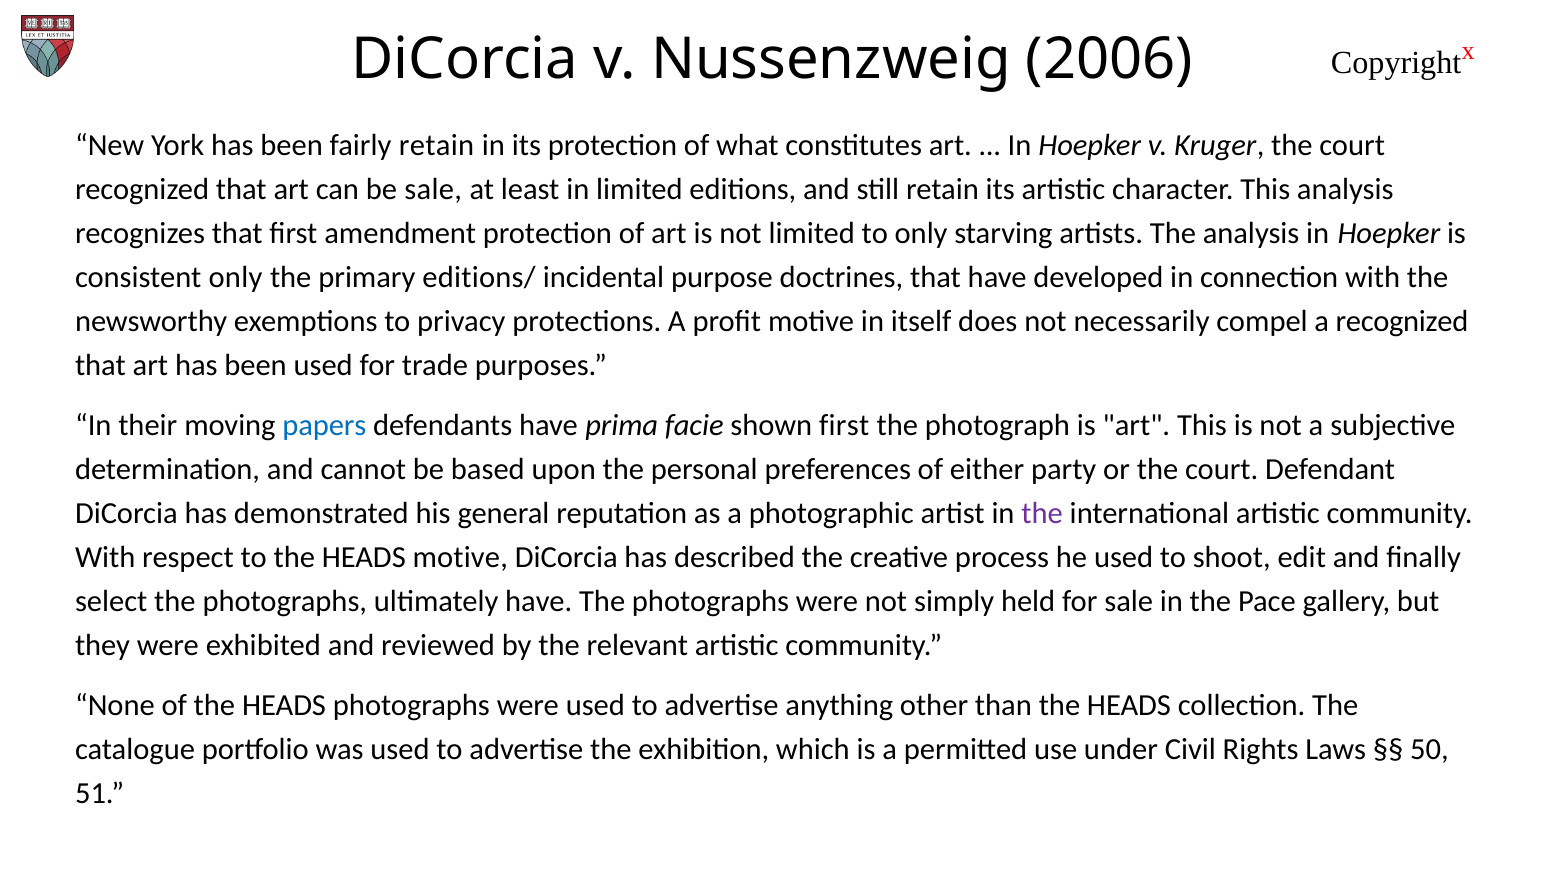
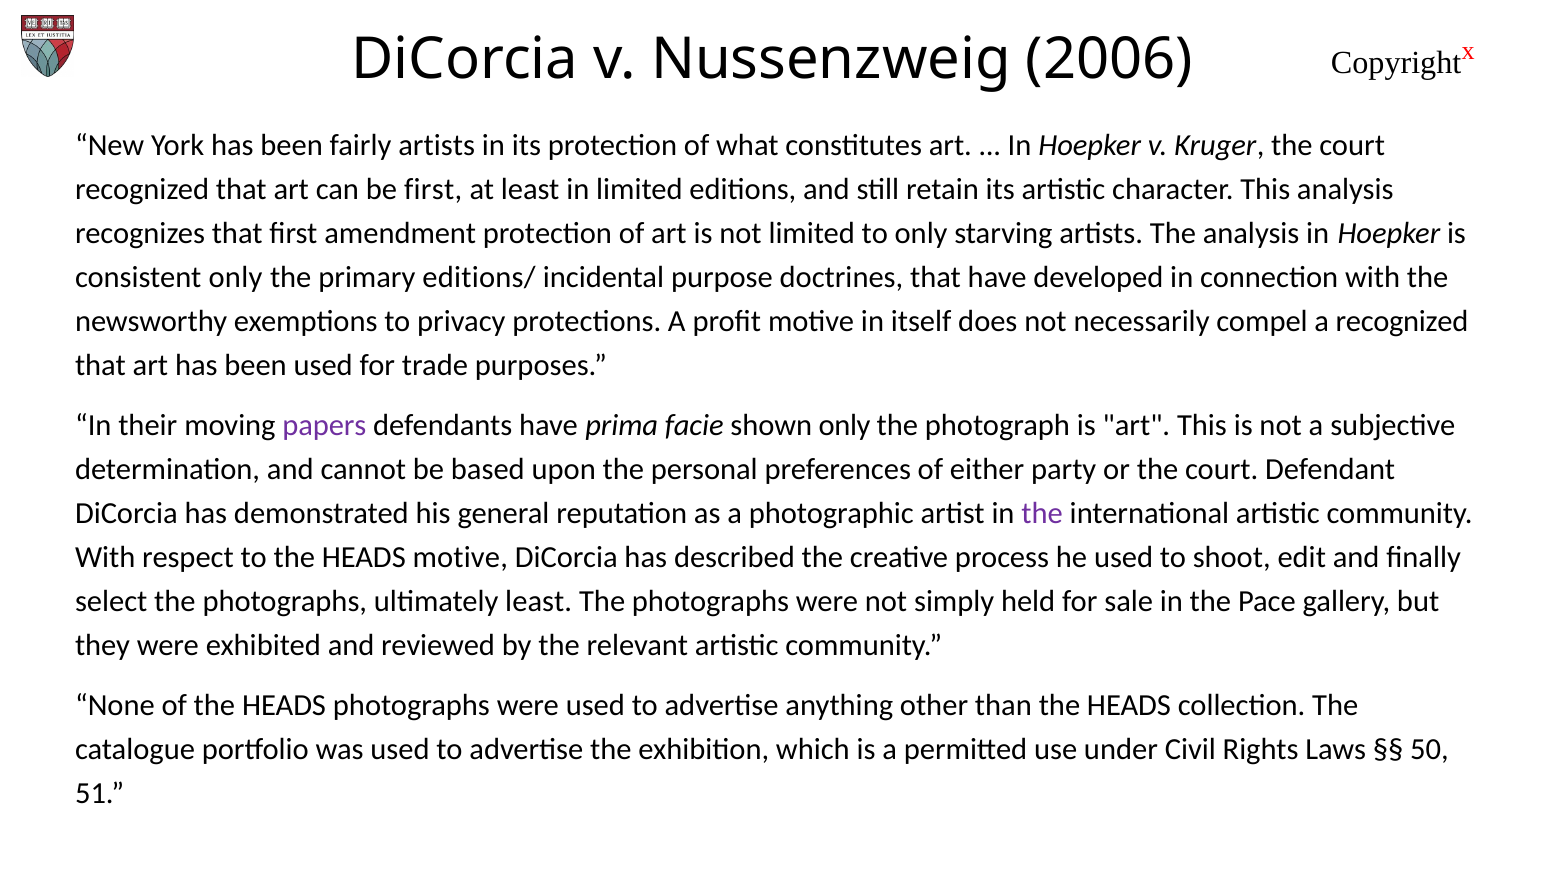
fairly retain: retain -> artists (437, 145)
be sale: sale -> first (433, 189)
papers colour: blue -> purple (324, 425)
shown first: first -> only (845, 425)
ultimately have: have -> least (539, 601)
